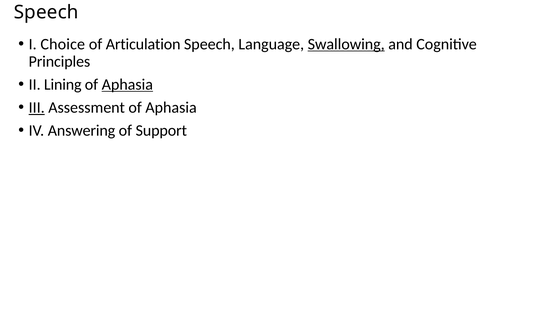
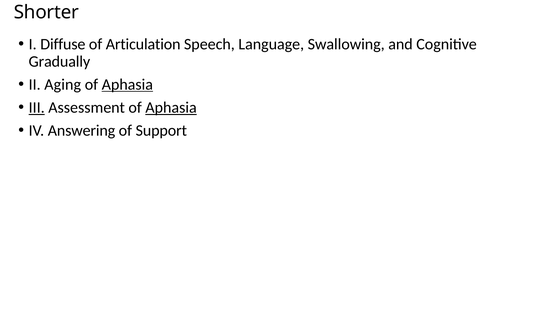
Speech: Speech -> Shorter (46, 12)
Choice: Choice -> Diffuse (63, 44)
Swallowing underline: present -> none (346, 44)
Principles: Principles -> Gradually (59, 61)
Lining: Lining -> Aging (63, 84)
Aphasia underline: none -> present (171, 107)
